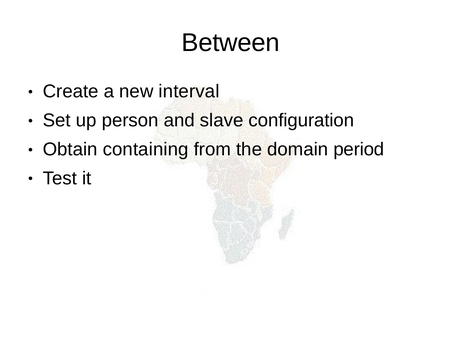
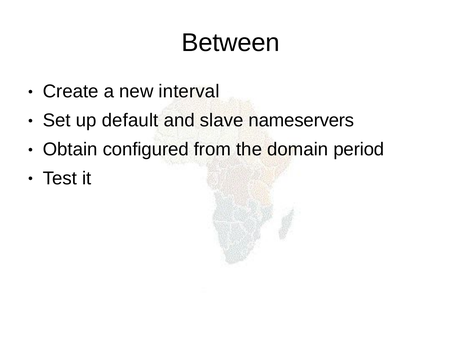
person: person -> default (130, 120)
configuration: configuration -> nameservers (301, 120)
containing: containing -> configured (146, 149)
